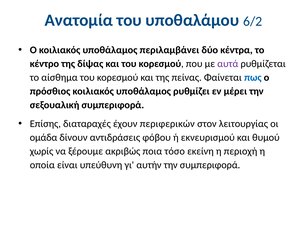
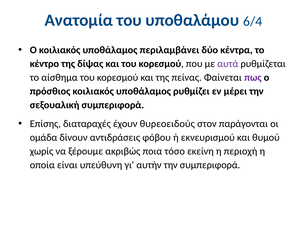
6/2: 6/2 -> 6/4 (253, 21)
πως colour: blue -> purple (253, 77)
περιφερικών: περιφερικών -> θυρεοειδούς (167, 123)
λειτουργίας: λειτουργίας -> παράγονται (243, 123)
